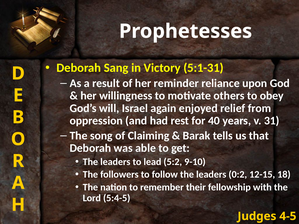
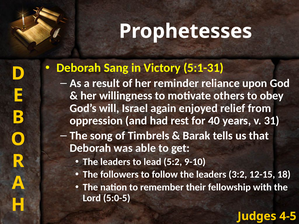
Claiming: Claiming -> Timbrels (149, 136)
0:2: 0:2 -> 3:2 (238, 175)
5:4-5: 5:4-5 -> 5:0-5 (117, 198)
